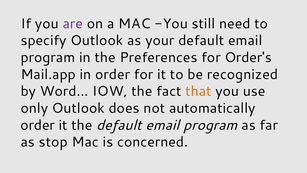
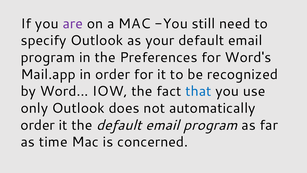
Order's: Order's -> Word's (248, 57)
that colour: orange -> blue (198, 91)
stop: stop -> time (53, 142)
